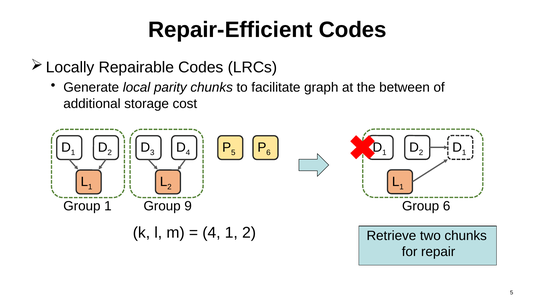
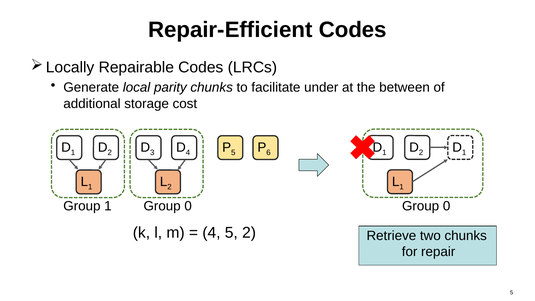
graph: graph -> under (321, 88)
6: 6 -> 0 (447, 206)
Group 1 Group 9: 9 -> 0 (188, 206)
4 1: 1 -> 5 (231, 233)
